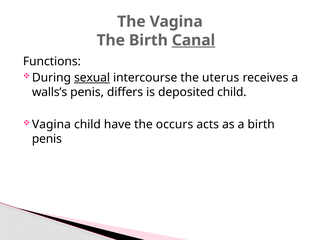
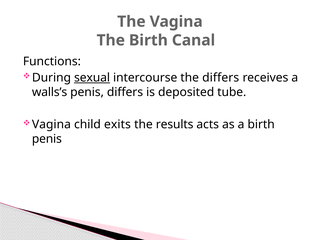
Canal underline: present -> none (194, 40)
the uterus: uterus -> differs (221, 78)
deposited child: child -> tube (232, 92)
have: have -> exits (117, 124)
occurs: occurs -> results (175, 124)
